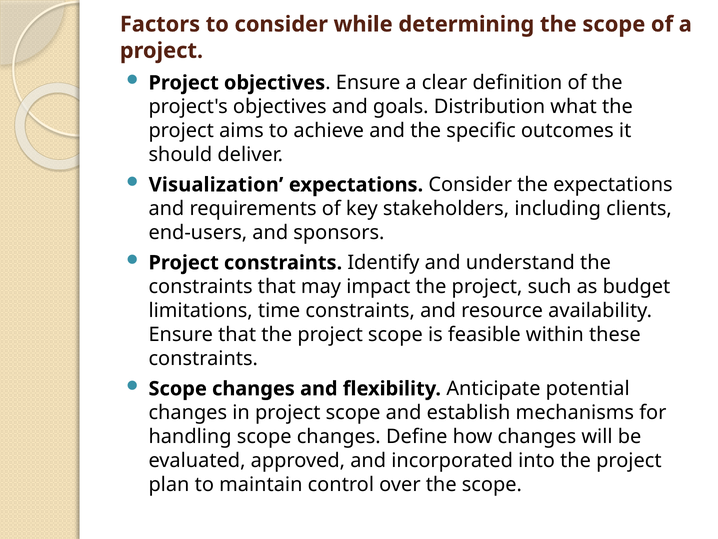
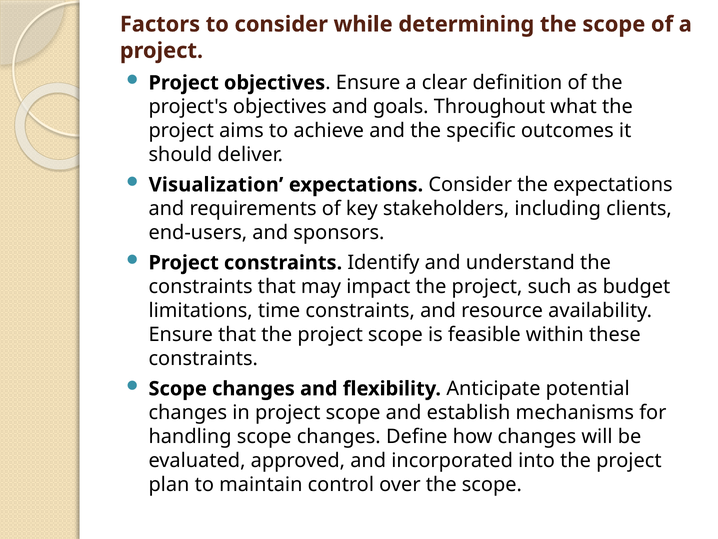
Distribution: Distribution -> Throughout (490, 107)
